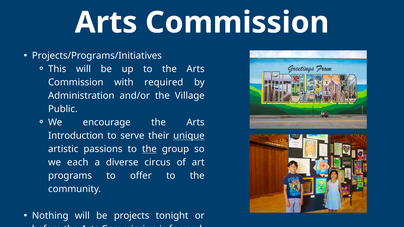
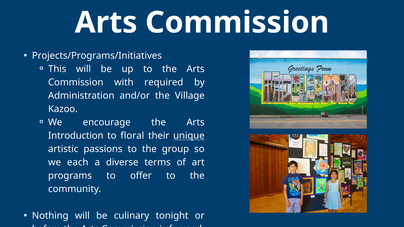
Public: Public -> Kazoo (63, 109)
serve: serve -> floral (132, 136)
the underline: present -> none (149, 149)
circus: circus -> terms (158, 163)
projects: projects -> culinary (132, 216)
